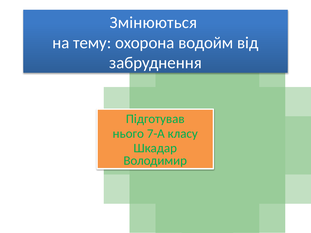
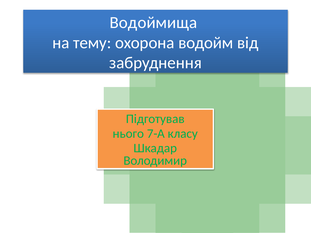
Змінюються: Змінюються -> Водоймища (153, 23)
